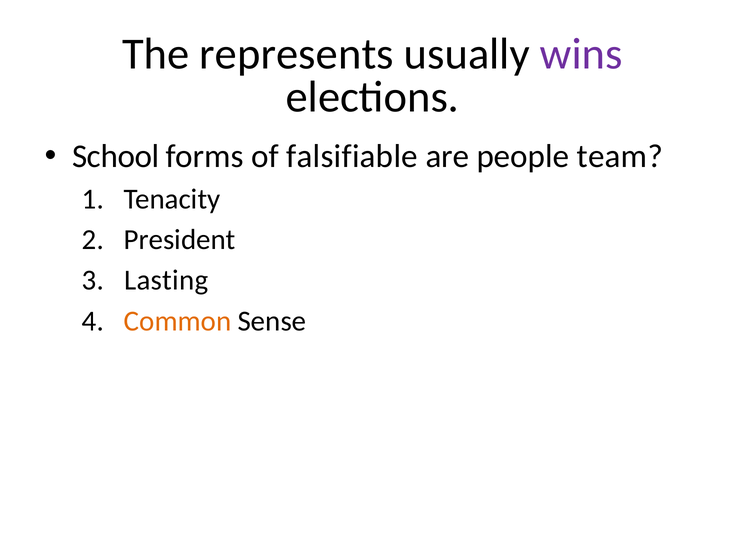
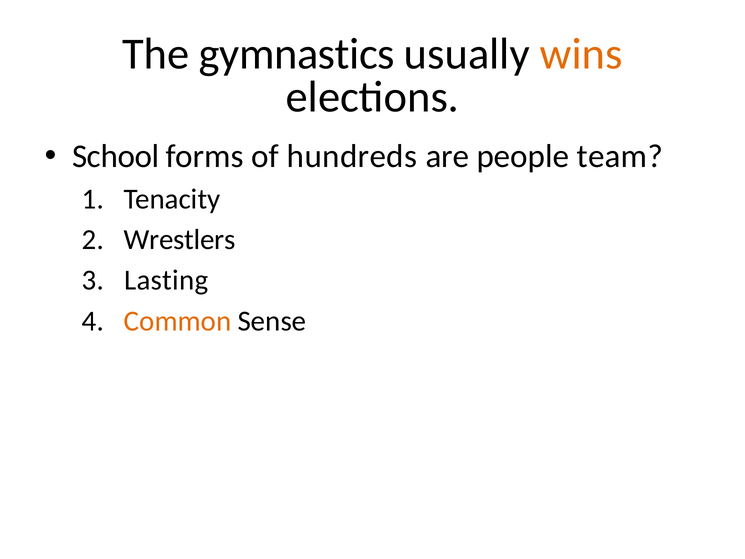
represents: represents -> gymnastics (297, 54)
wins colour: purple -> orange (581, 54)
falsifiable: falsifiable -> hundreds (352, 156)
President: President -> Wrestlers (180, 240)
